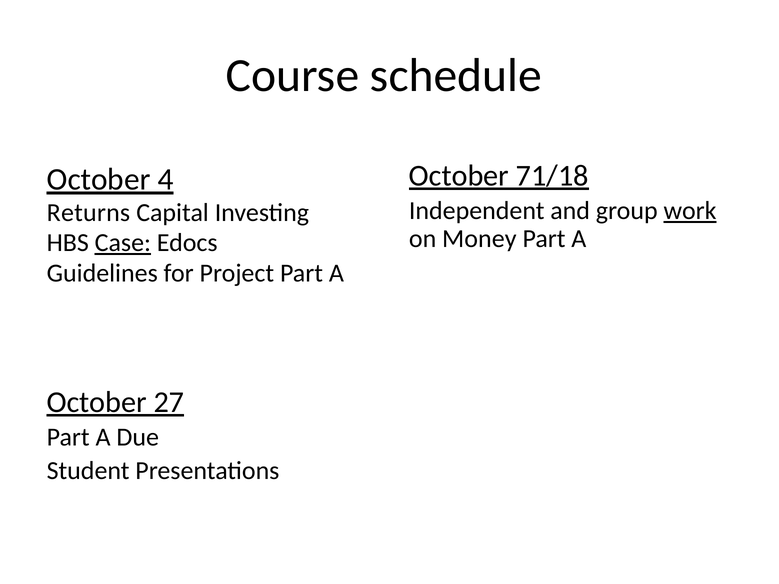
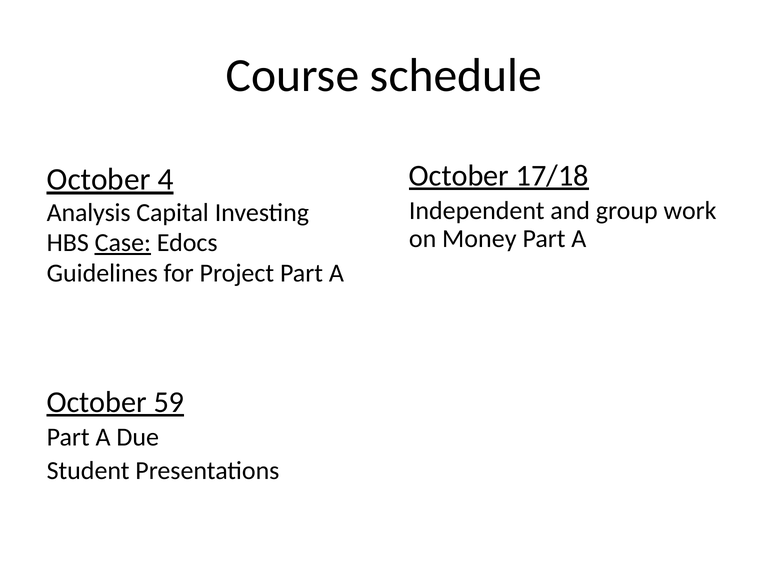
71/18: 71/18 -> 17/18 (552, 176)
work underline: present -> none (690, 211)
Returns: Returns -> Analysis (89, 213)
27: 27 -> 59 (169, 402)
